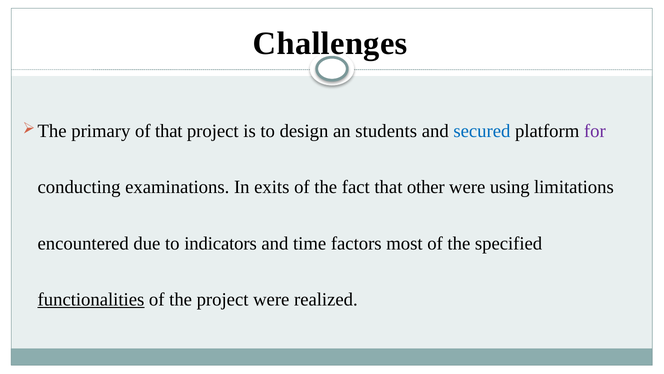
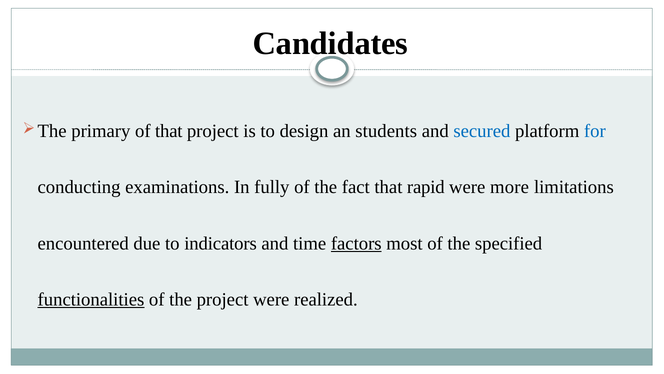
Challenges: Challenges -> Candidates (330, 44)
for colour: purple -> blue (595, 131)
exits: exits -> fully (272, 187)
other: other -> rapid (426, 187)
using: using -> more (510, 187)
factors underline: none -> present (356, 243)
